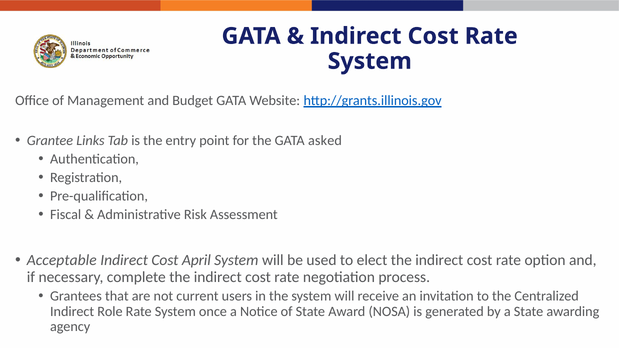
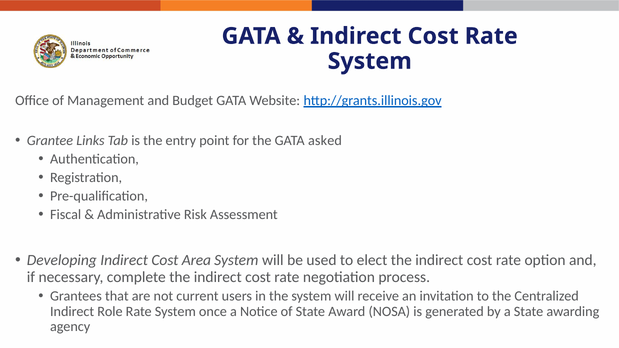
Acceptable: Acceptable -> Developing (62, 260)
April: April -> Area (196, 260)
